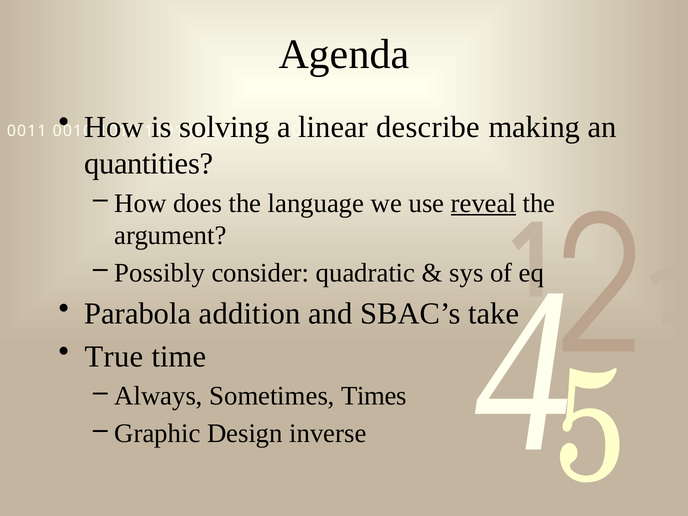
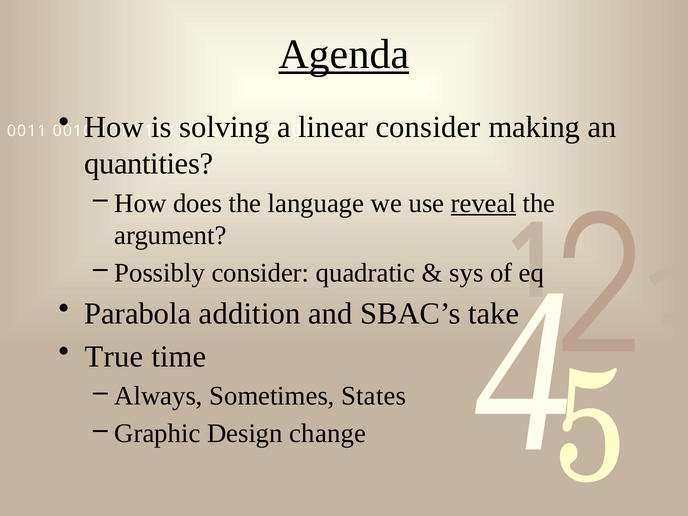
Agenda underline: none -> present (344, 55)
describe: describe -> consider (428, 127)
Times: Times -> States (374, 396)
inverse: inverse -> change (328, 434)
